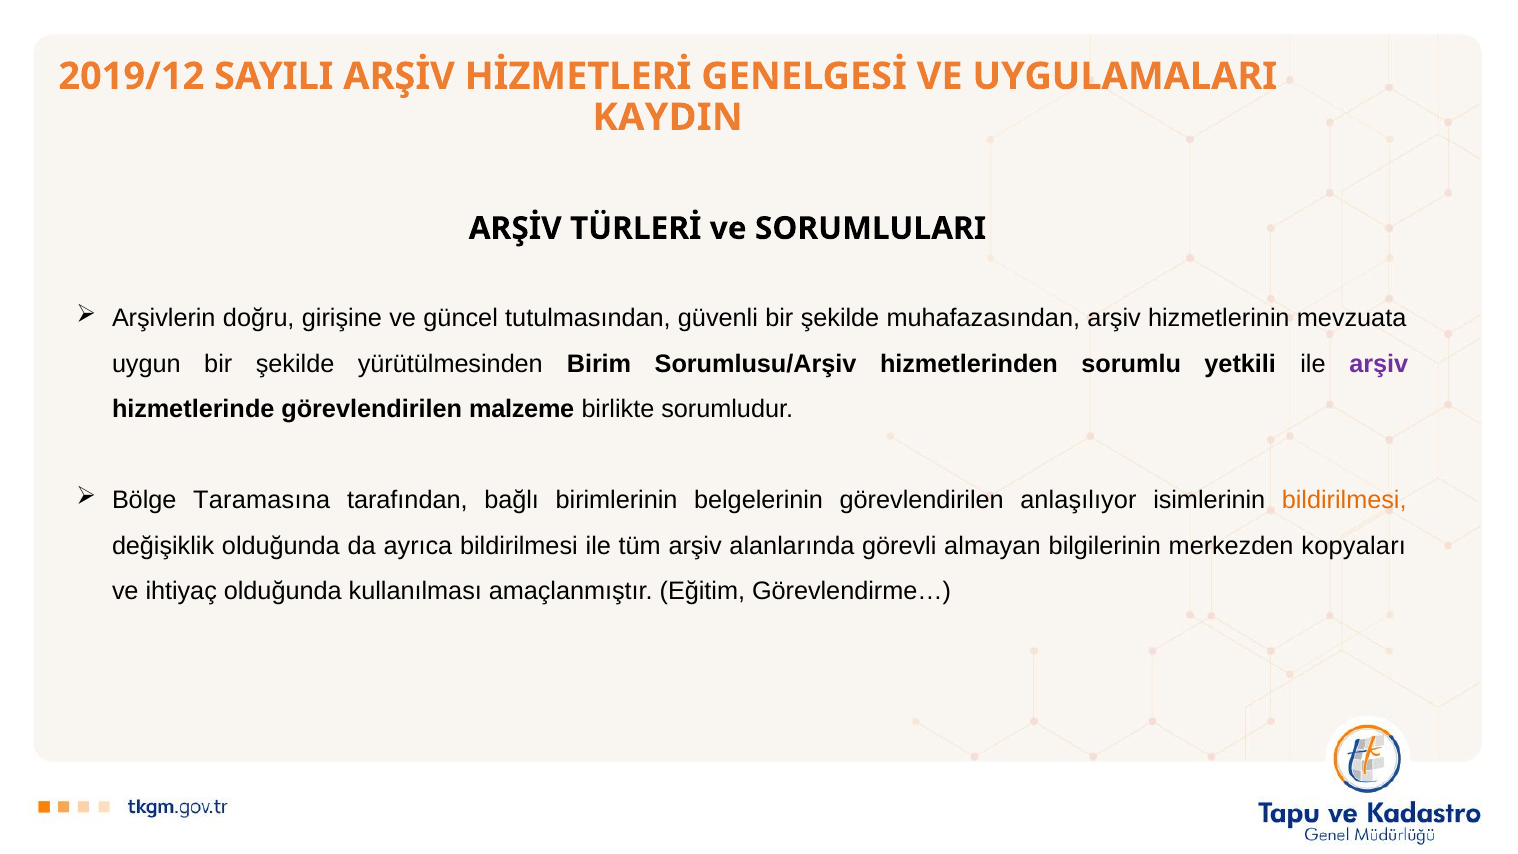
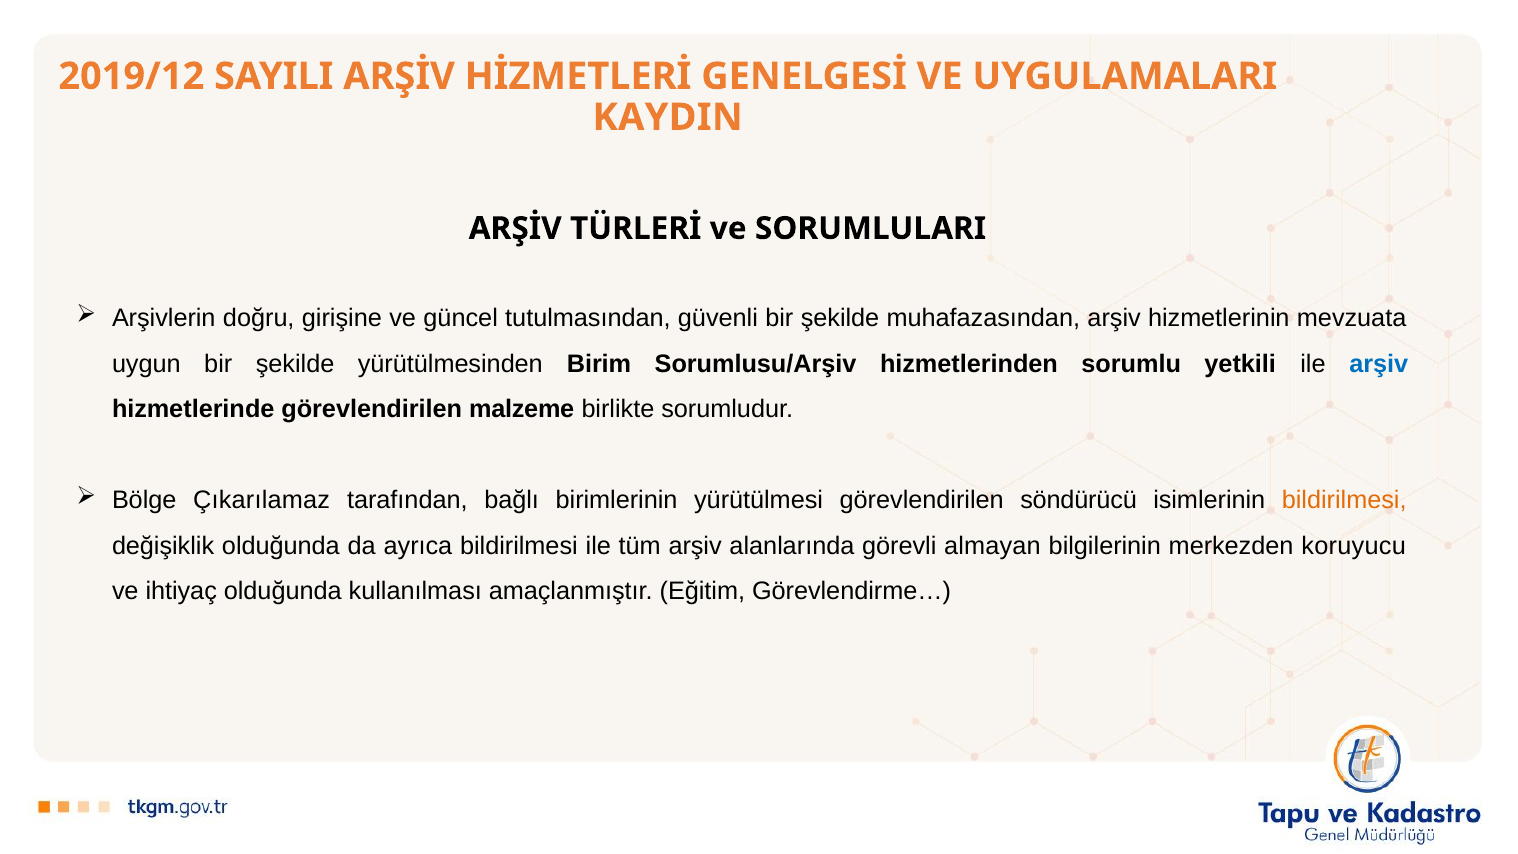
arşiv colour: purple -> blue (1379, 364)
Taramasına: Taramasına -> Çıkarılamaz (262, 500)
belgelerinin: belgelerinin -> yürütülmesi (759, 500)
anlaşılıyor: anlaşılıyor -> söndürücü (1079, 500)
kopyaları: kopyaları -> koruyucu (1354, 546)
